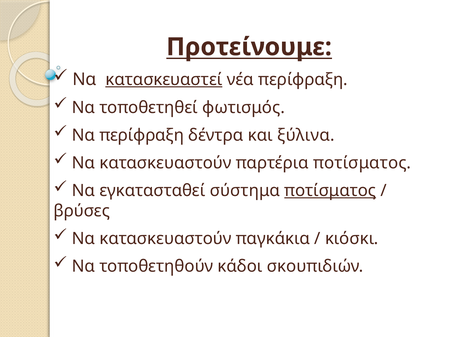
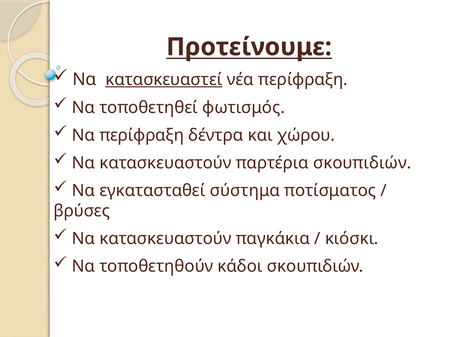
ξύλινα: ξύλινα -> χώρου (306, 135)
παρτέρια ποτίσματος: ποτίσματος -> σκουπιδιών (362, 163)
ποτίσματος underline: present -> none (330, 190)
